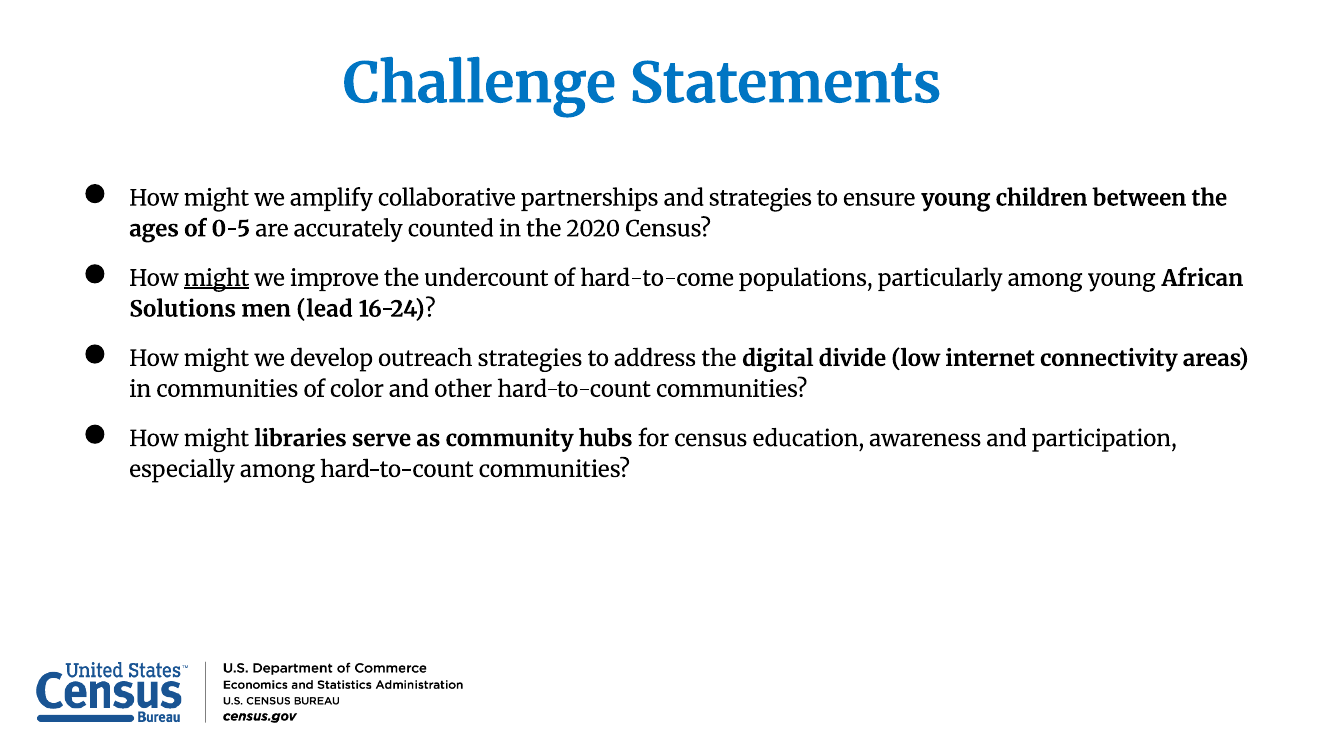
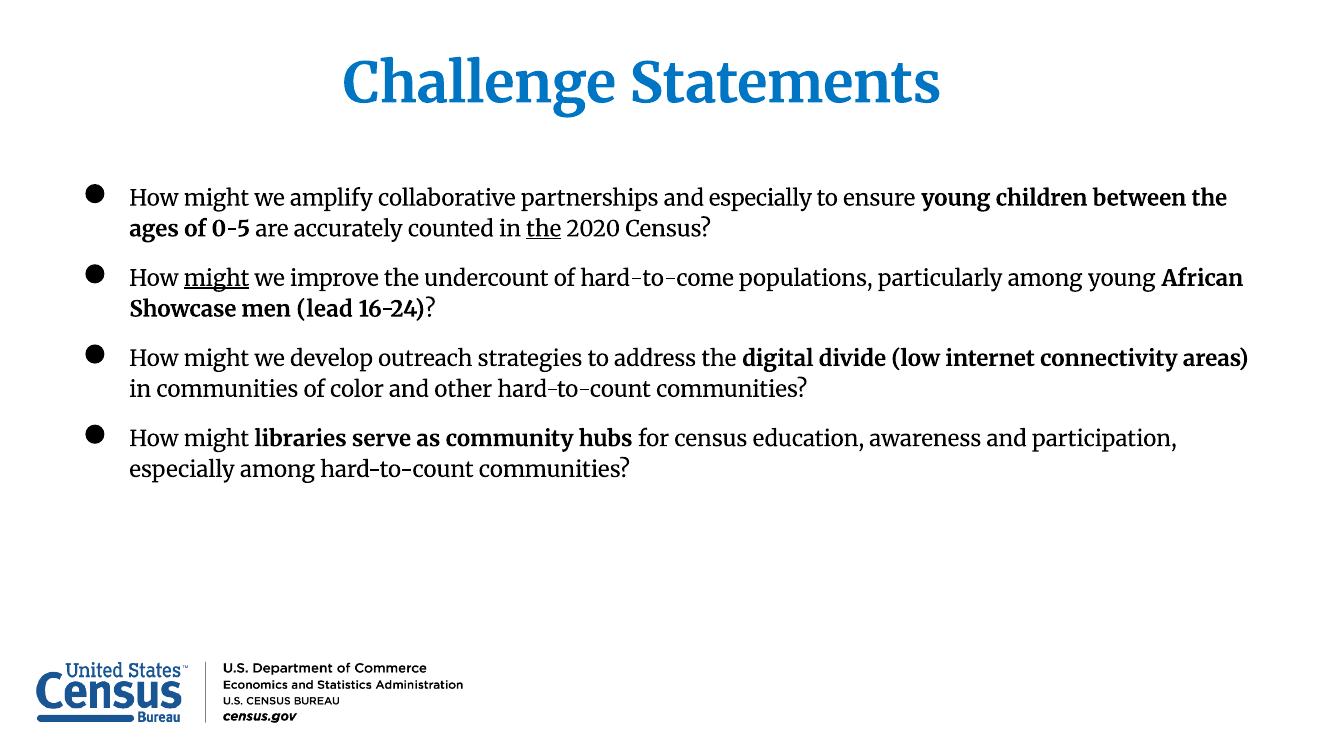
and strategies: strategies -> especially (760, 198)
the underline: none -> present (544, 229)
Solutions: Solutions -> Showcase (183, 309)
